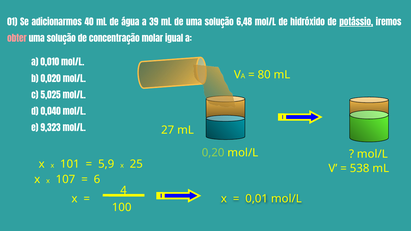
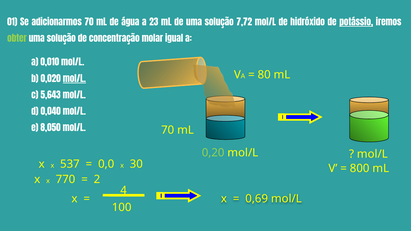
adicionarmos 40: 40 -> 70 (89, 22)
39: 39 -> 23 (154, 22)
6,48: 6,48 -> 7,72 (244, 22)
obter colour: pink -> light green (17, 39)
mol/L underline: none -> present (74, 79)
5,025: 5,025 -> 5,643 (51, 95)
9,323: 9,323 -> 8,050 (51, 128)
mol/L 27: 27 -> 70 (168, 130)
101: 101 -> 537 (70, 164)
5,9: 5,9 -> 0,0 (106, 164)
25: 25 -> 30 (136, 164)
538: 538 -> 800 (360, 169)
107: 107 -> 770 (65, 180)
6: 6 -> 2 (97, 180)
0,01: 0,01 -> 0,69 (257, 199)
